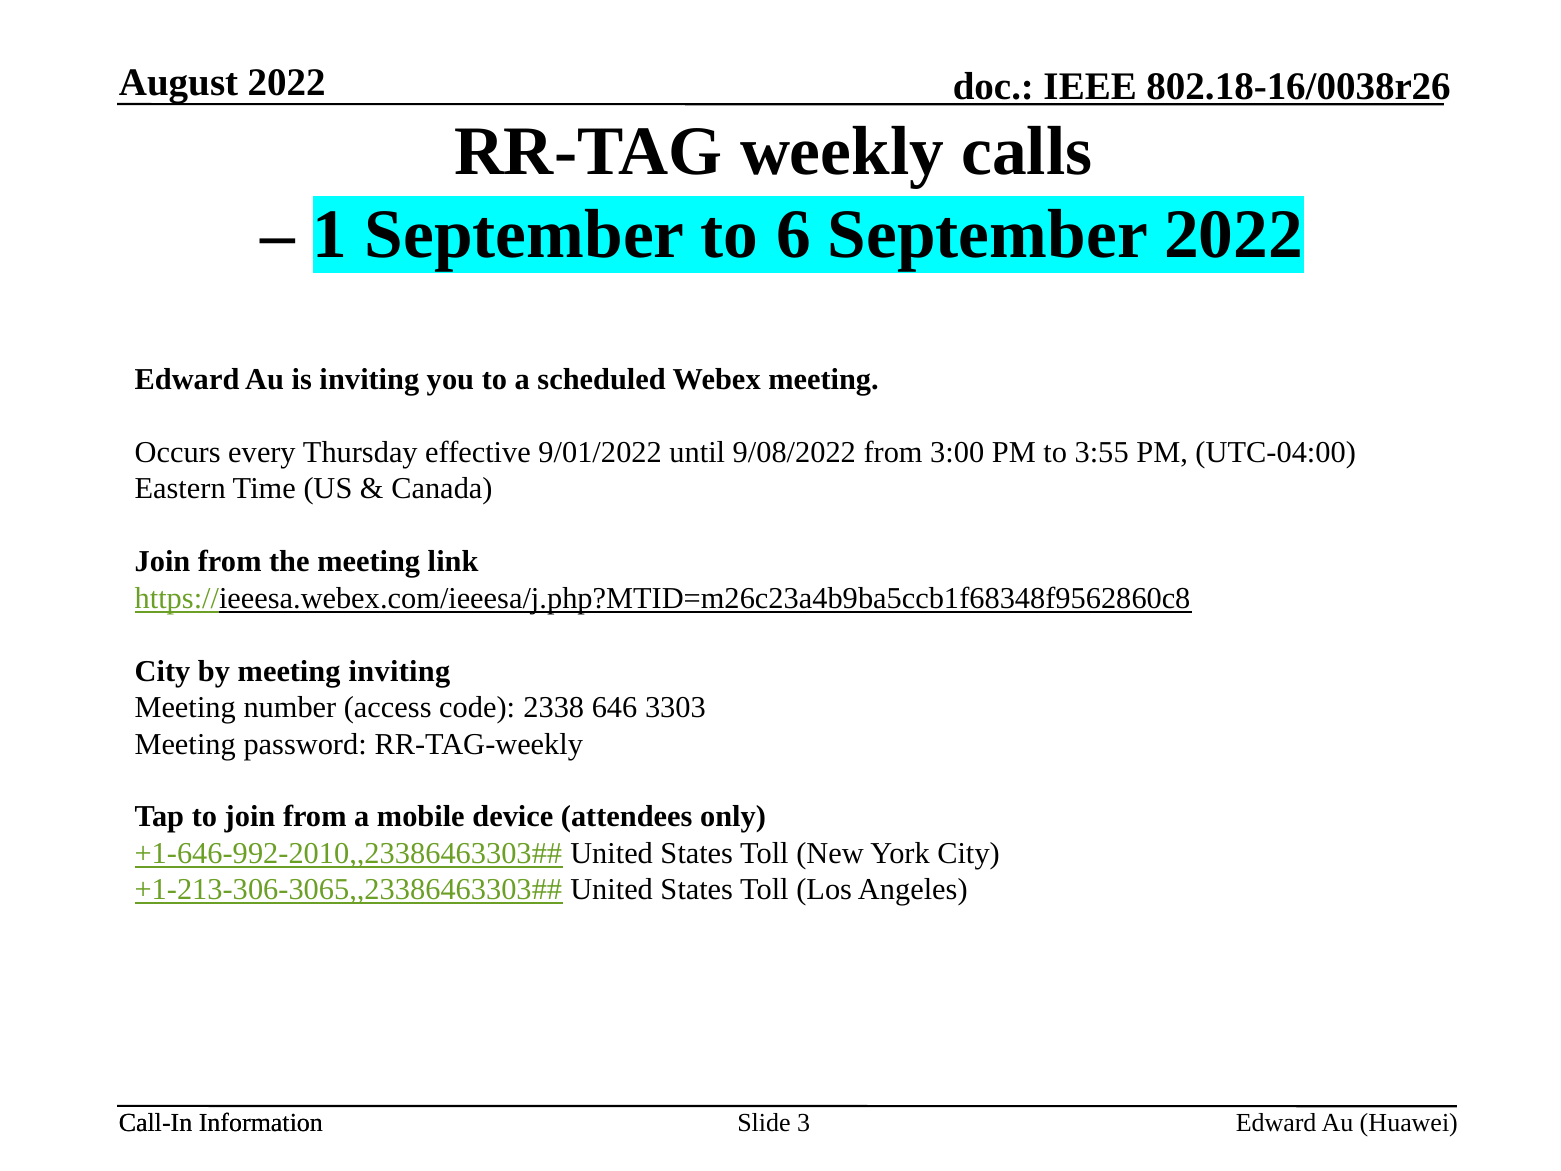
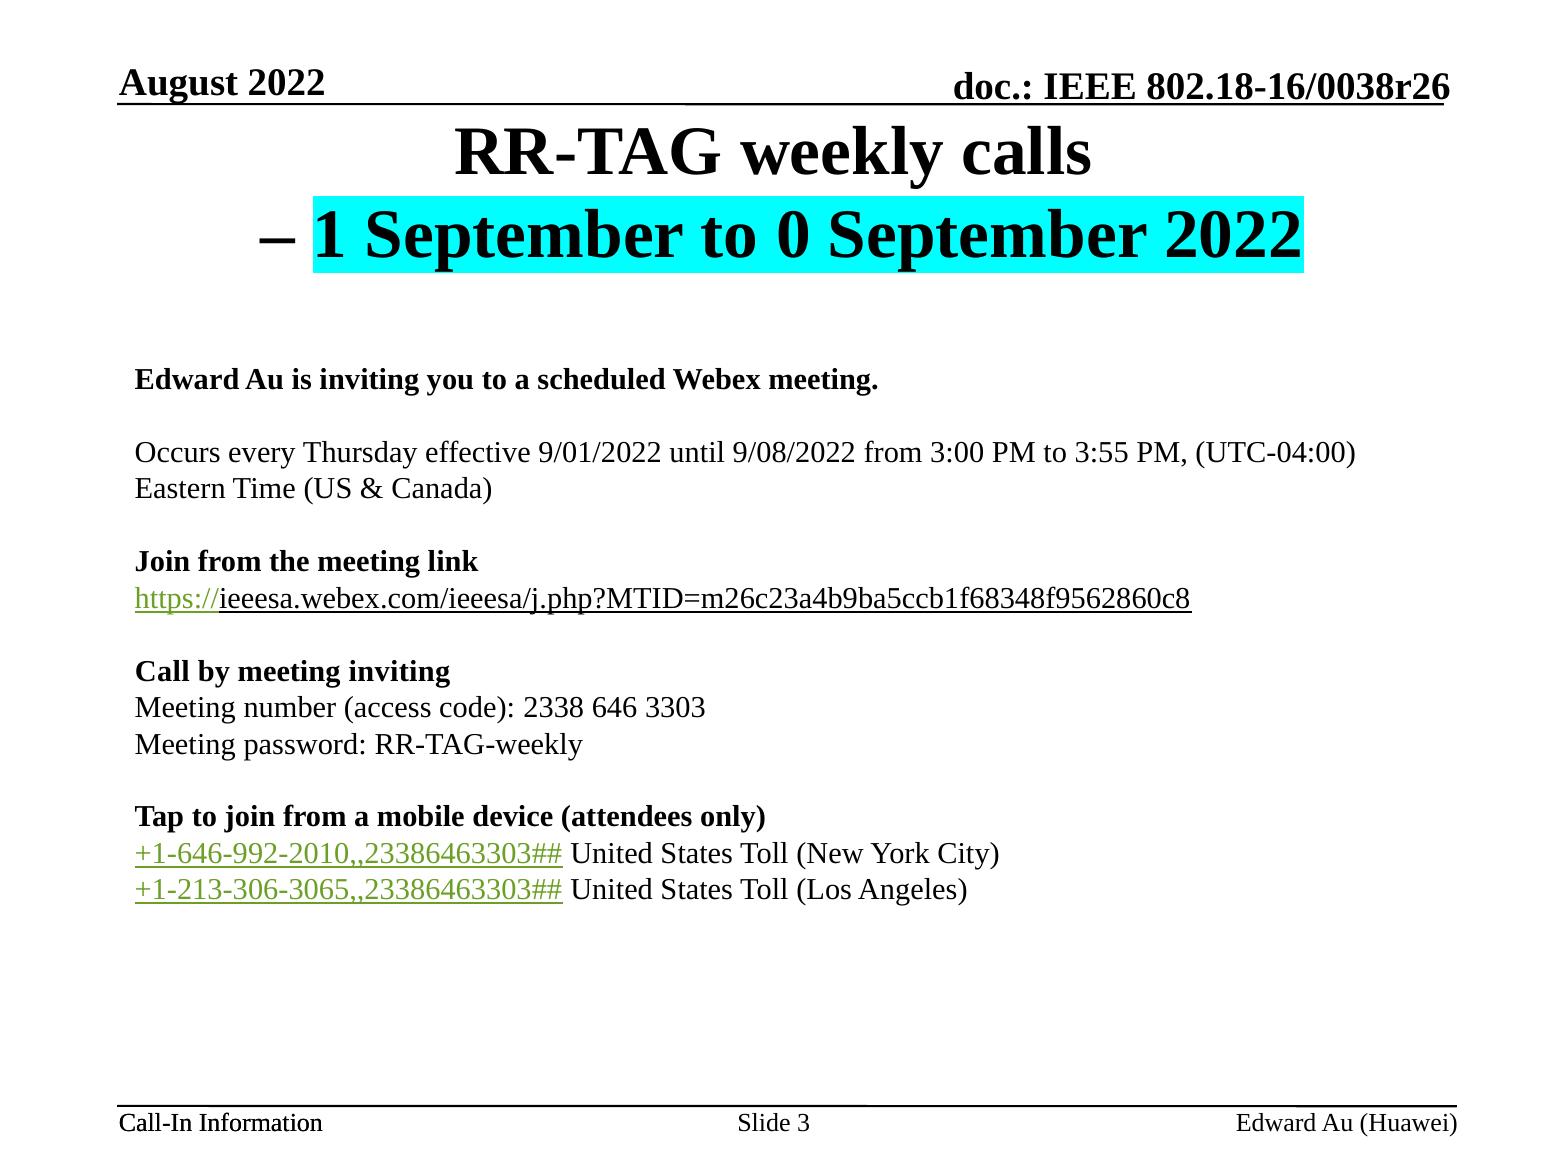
6: 6 -> 0 (793, 235)
City: City -> Call (162, 671)
